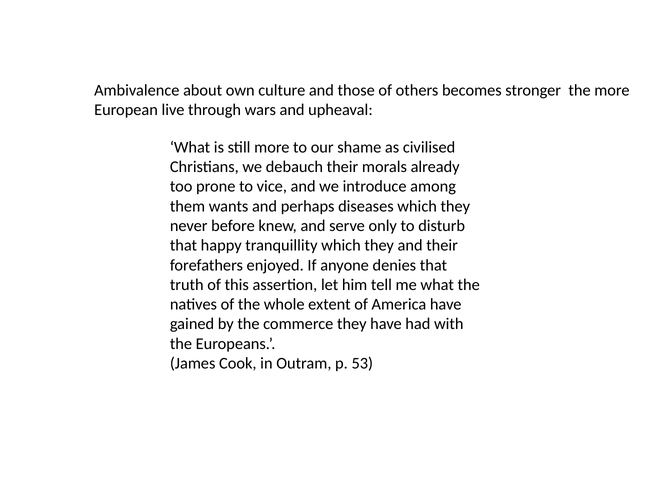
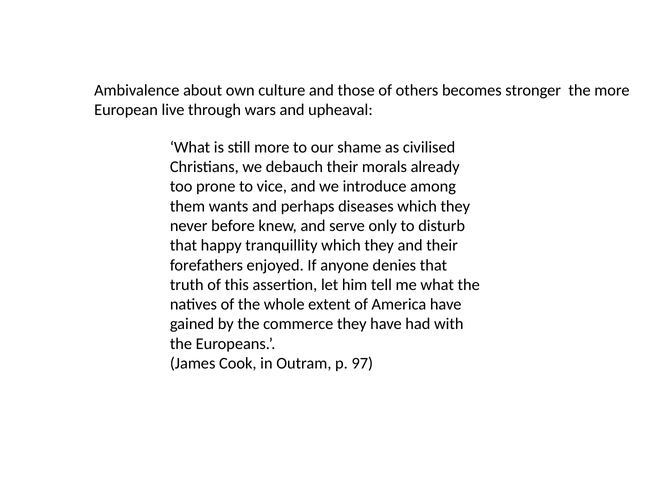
53: 53 -> 97 (362, 363)
